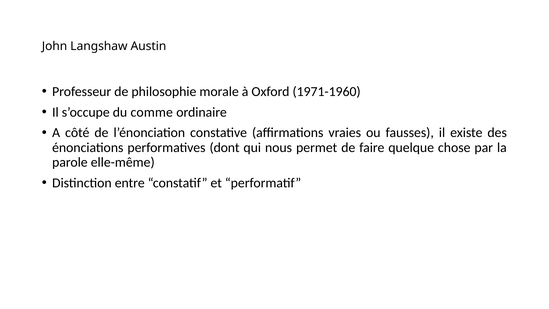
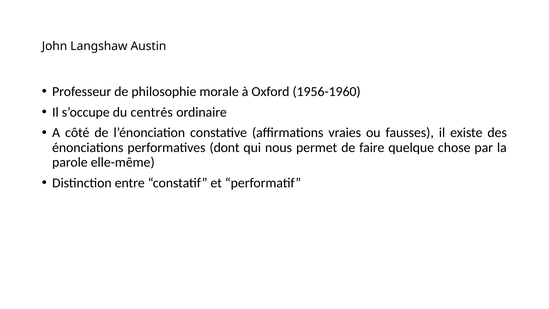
1971-1960: 1971-1960 -> 1956-1960 (327, 92)
comme: comme -> centrés (152, 112)
